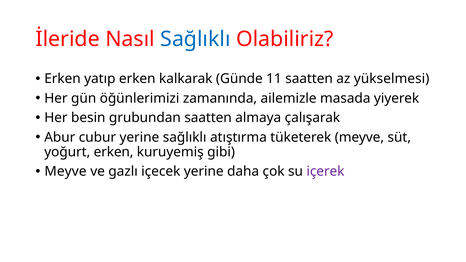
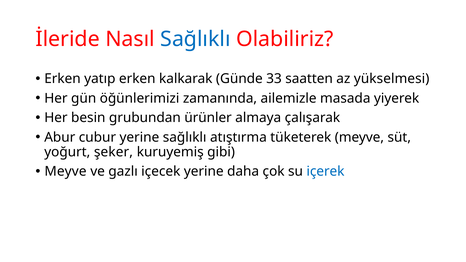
11: 11 -> 33 (274, 79)
grubundan saatten: saatten -> ürünler (208, 118)
yoğurt erken: erken -> şeker (113, 152)
içerek colour: purple -> blue (325, 171)
